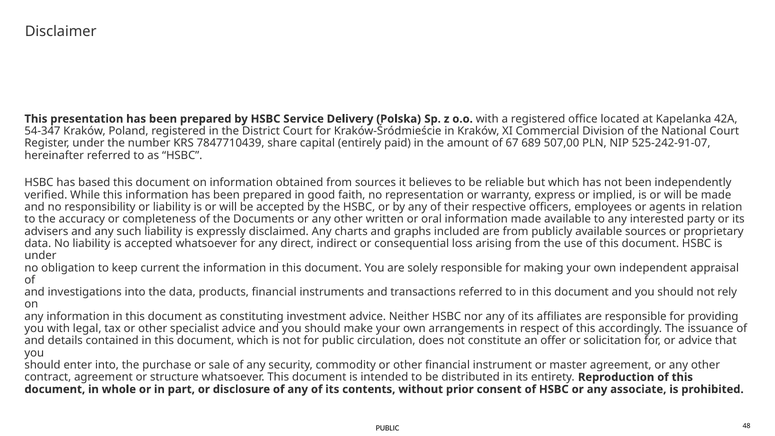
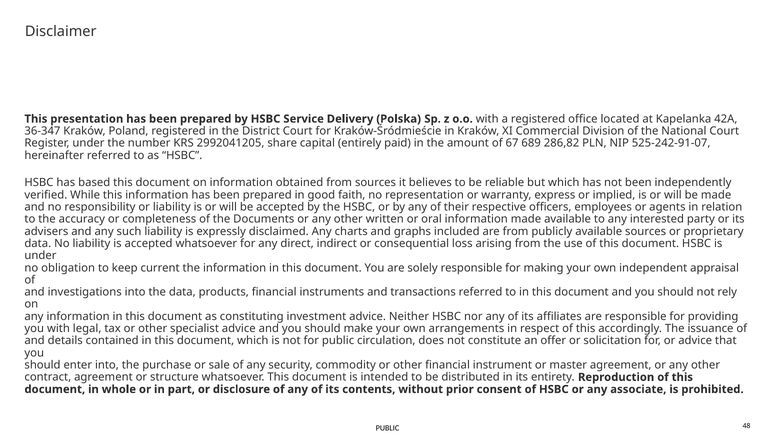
54-347: 54-347 -> 36-347 (42, 131)
7847710439: 7847710439 -> 2992041205 (231, 143)
507,00: 507,00 -> 286,82 (562, 143)
